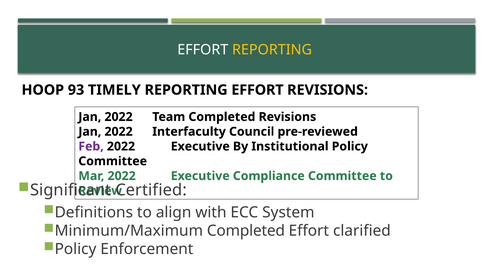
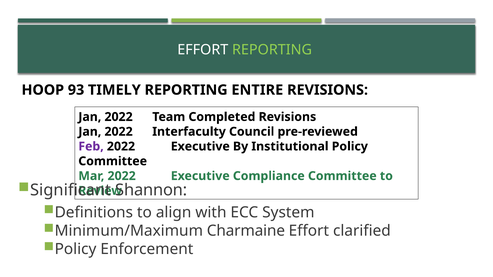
REPORTING colour: yellow -> light green (272, 50)
REPORTING EFFORT: EFFORT -> ENTIRE (257, 90)
Certified: Certified -> Shannon (151, 190)
Minimum/Maximum Completed: Completed -> Charmaine (246, 231)
